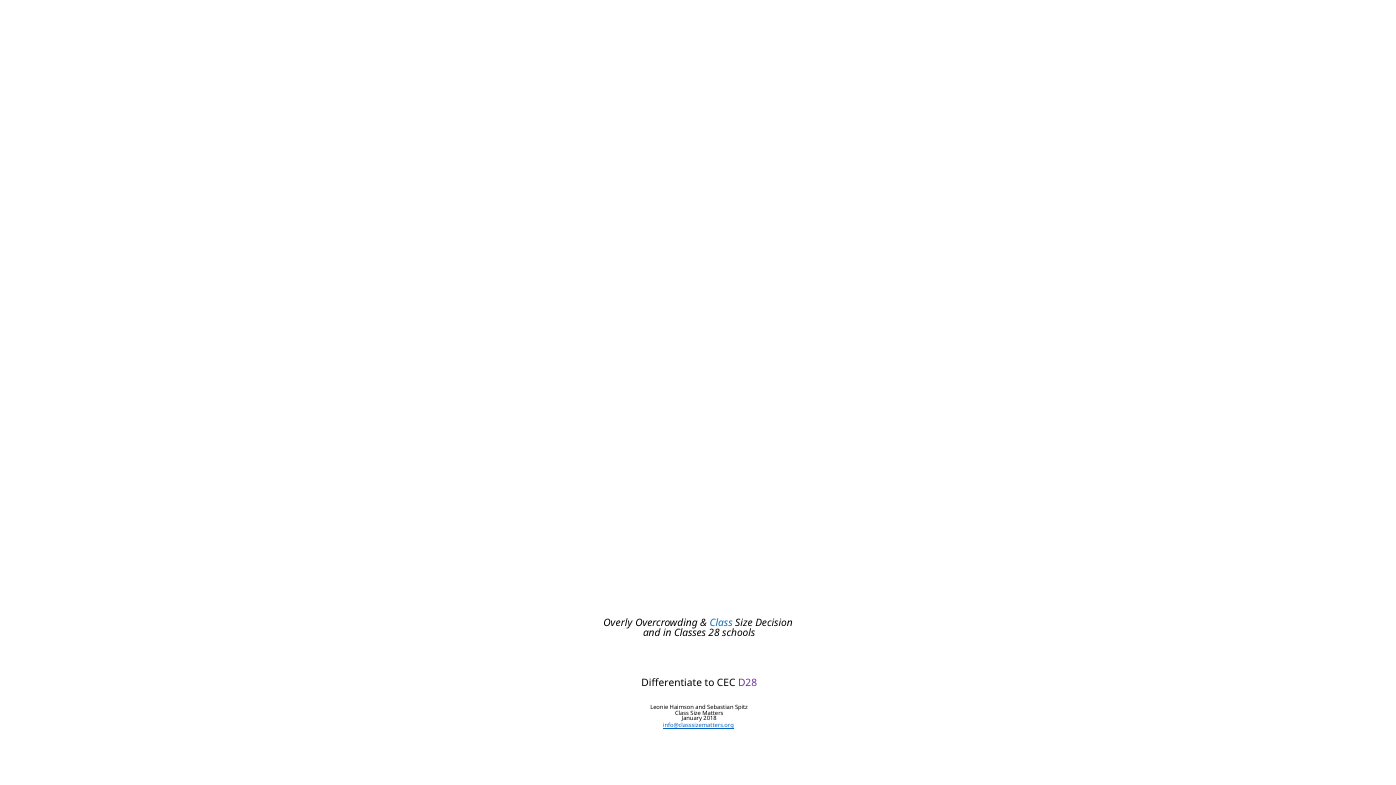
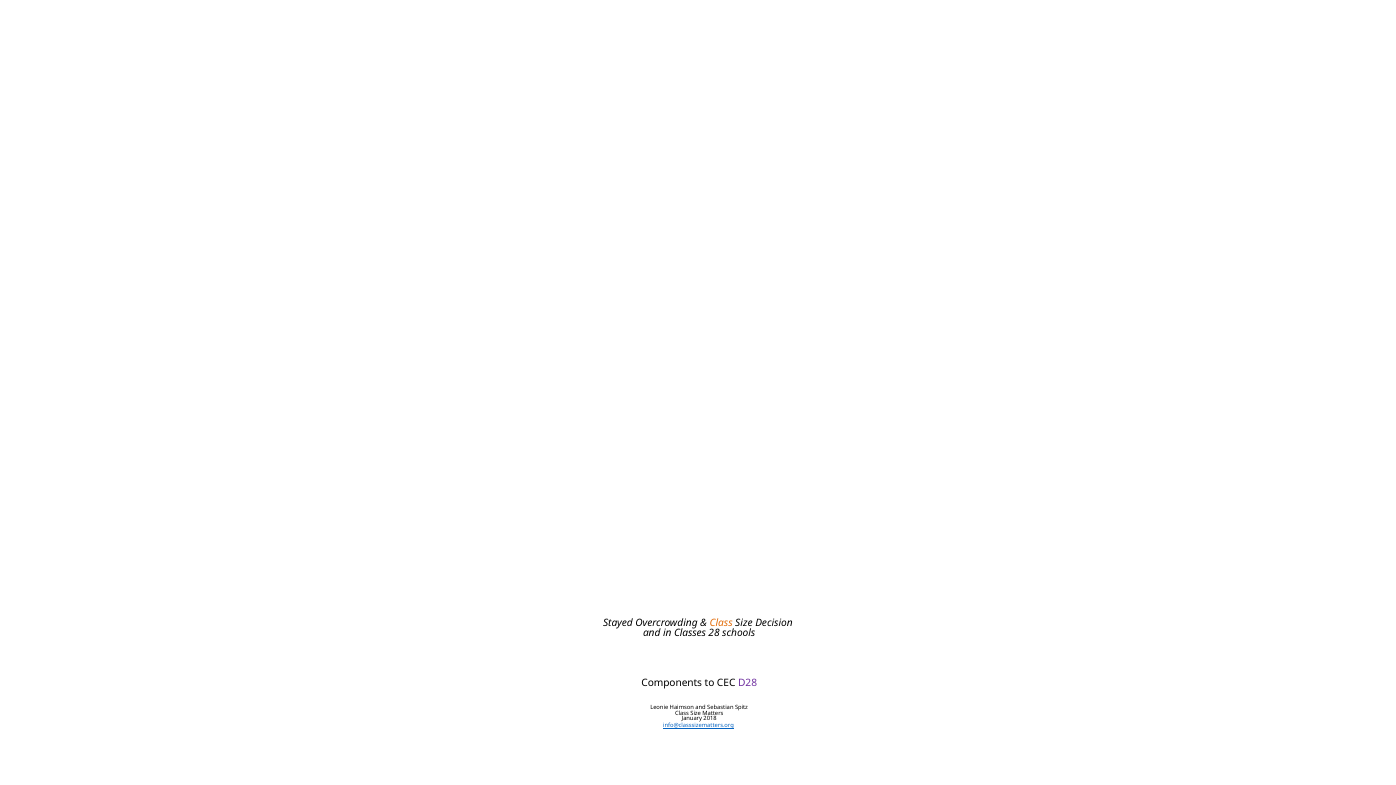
Overly: Overly -> Stayed (618, 624)
Class colour: blue -> orange (721, 624)
Differentiate: Differentiate -> Components (672, 683)
